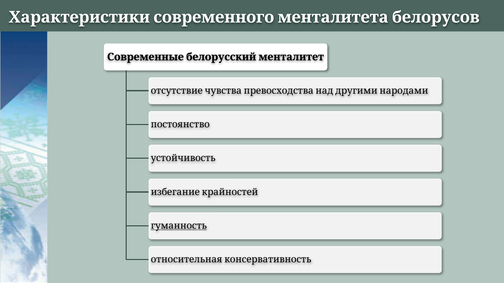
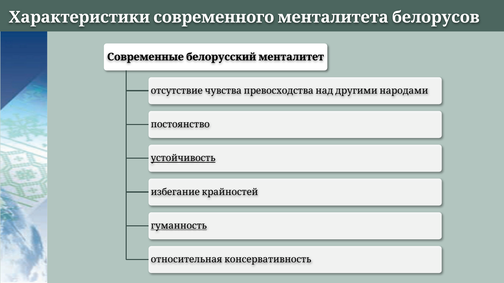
устойчивость underline: none -> present (183, 158)
